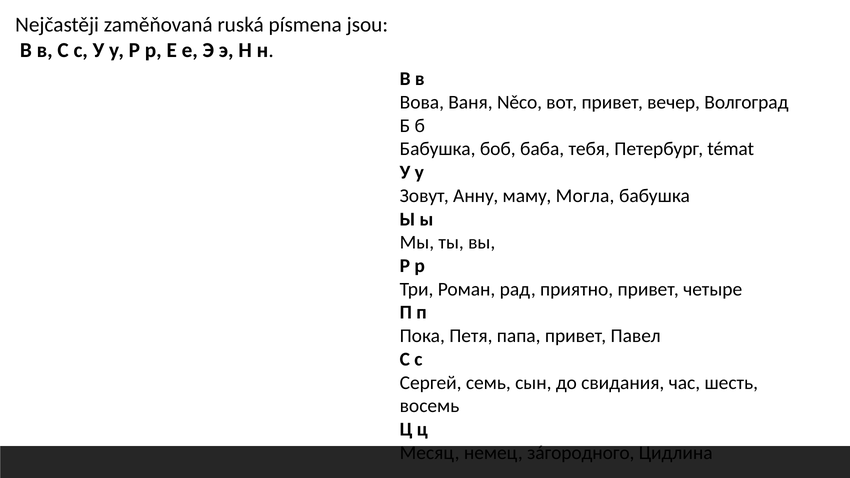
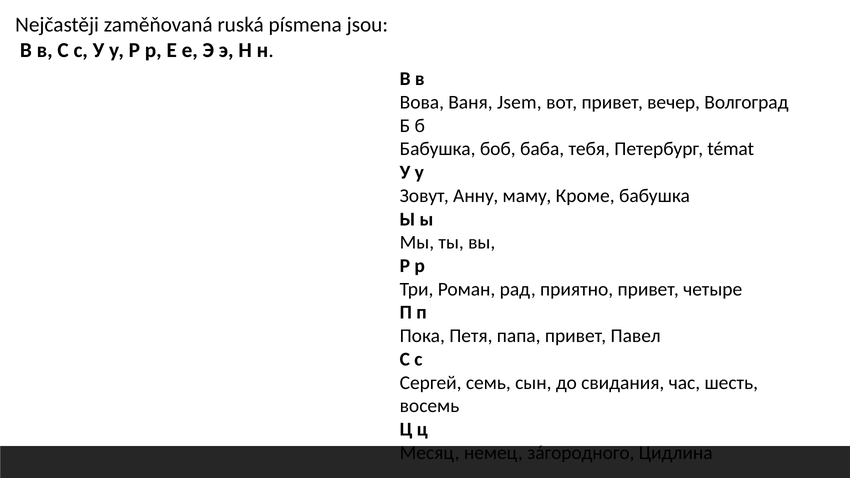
Něco: Něco -> Jsem (519, 102)
Могла: Могла -> Кроме (585, 196)
